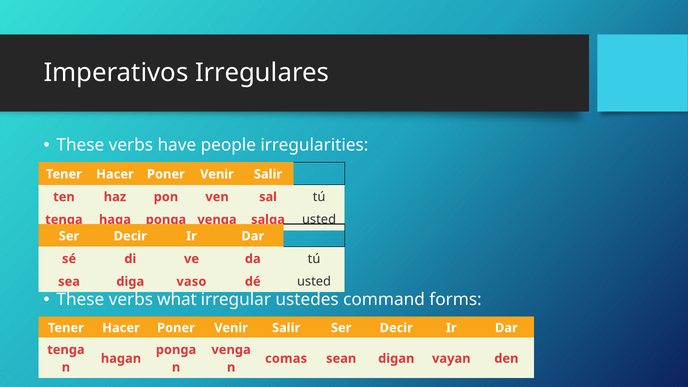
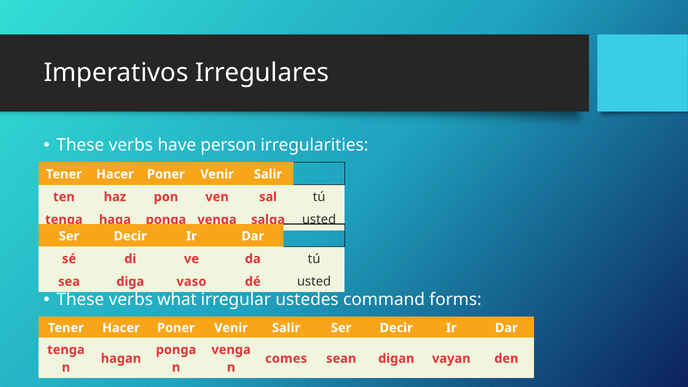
people: people -> person (228, 145)
comas: comas -> comes (286, 359)
